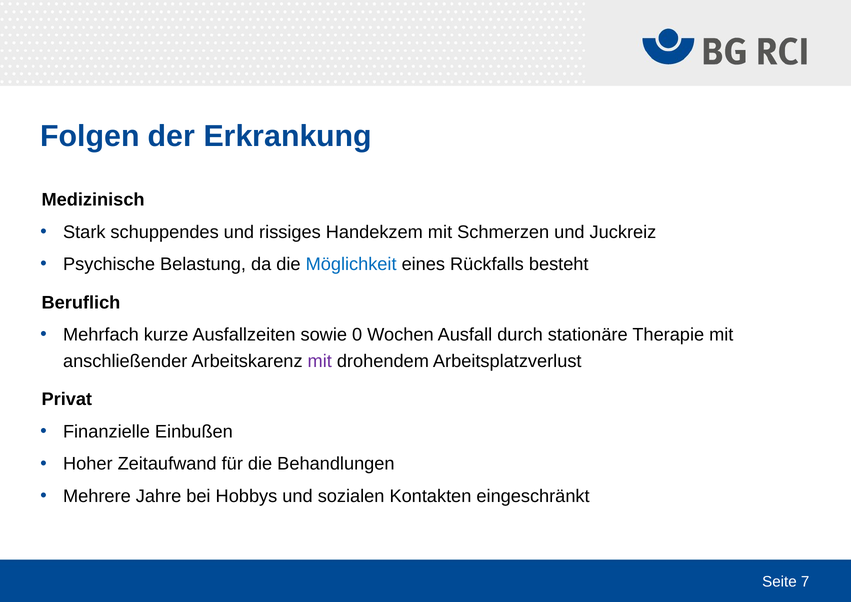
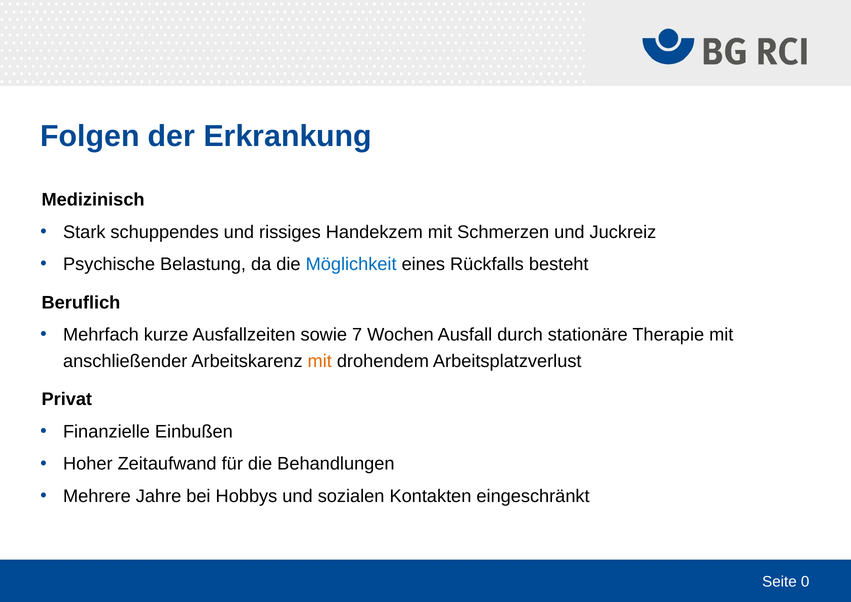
0: 0 -> 7 (357, 335)
mit colour: purple -> orange (320, 361)
7: 7 -> 0 (805, 582)
